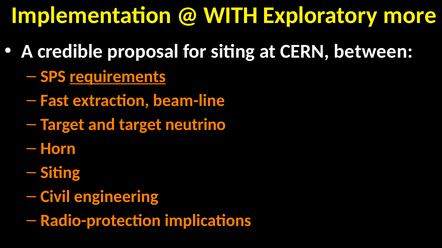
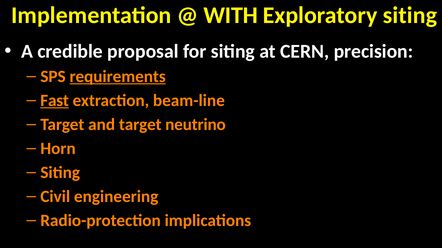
Exploratory more: more -> siting (410, 15)
between: between -> precision (373, 51)
Fast underline: none -> present (55, 101)
